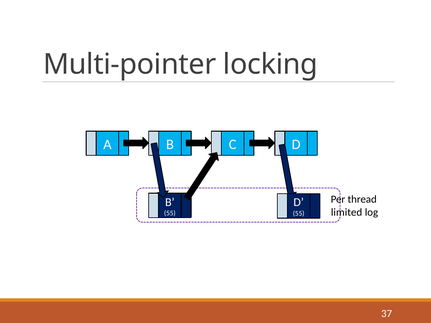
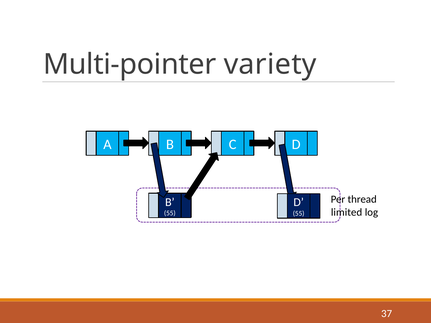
locking: locking -> variety (270, 64)
